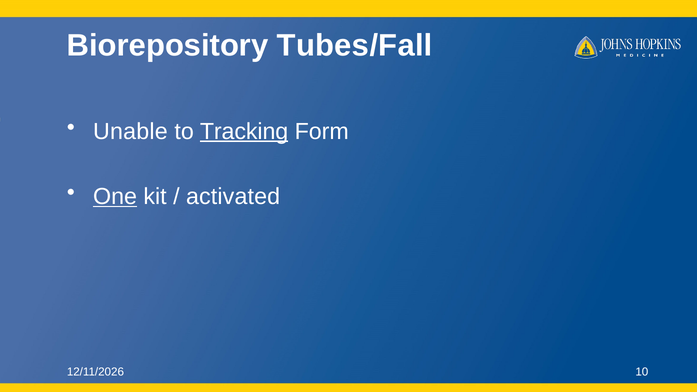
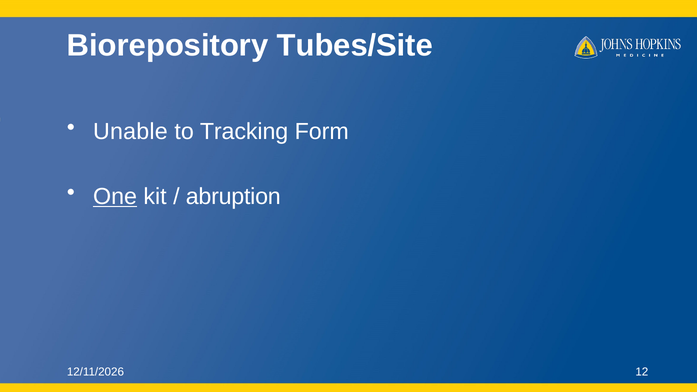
Tubes/Fall: Tubes/Fall -> Tubes/Site (355, 46)
Tracking underline: present -> none (244, 131)
activated: activated -> abruption (233, 197)
10: 10 -> 12 (642, 372)
